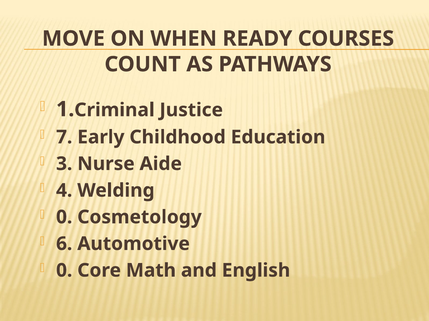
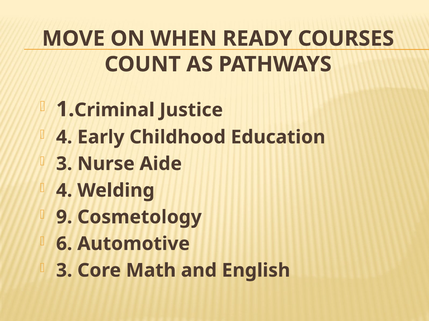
7: 7 -> 4 (64, 137)
0: 0 -> 9 (64, 218)
0: 0 -> 3 (64, 271)
